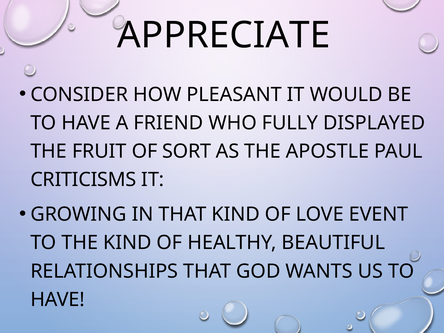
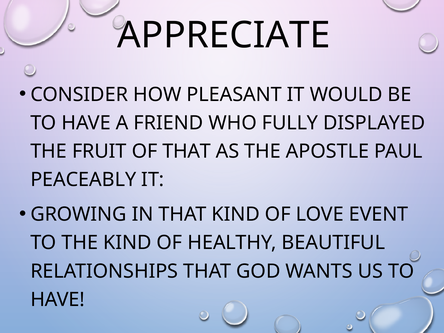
OF SORT: SORT -> THAT (187, 151)
CRITICISMS: CRITICISMS -> PEACEABLY (83, 180)
